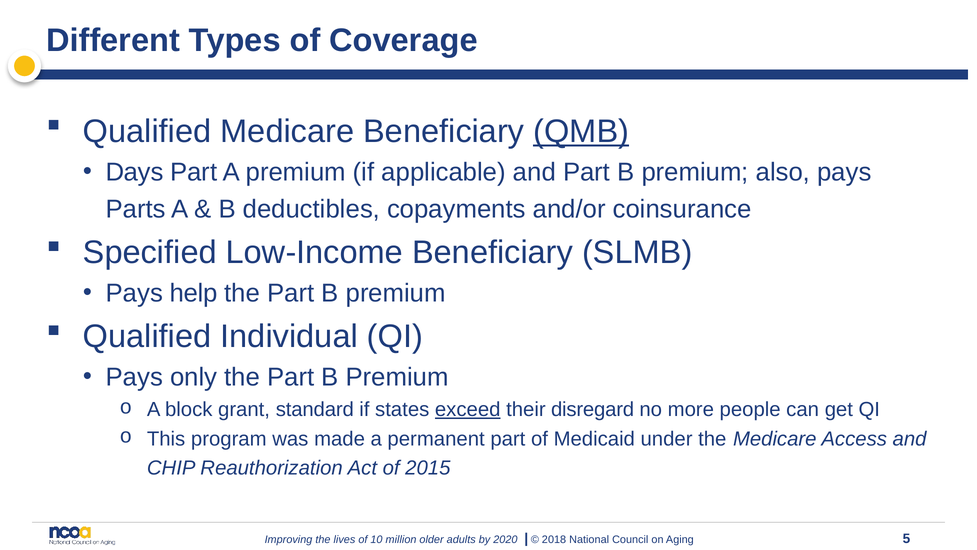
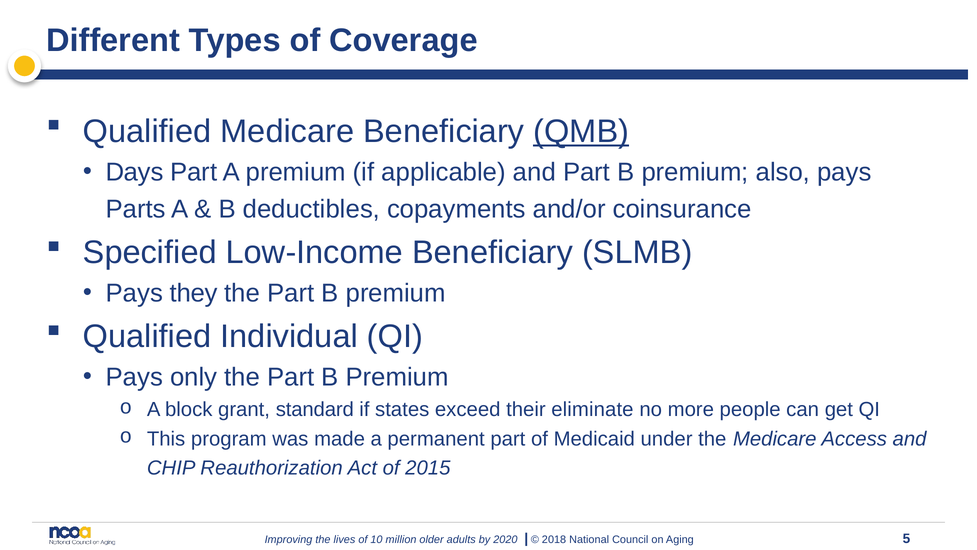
help: help -> they (194, 293)
exceed underline: present -> none (468, 409)
disregard: disregard -> eliminate (592, 409)
